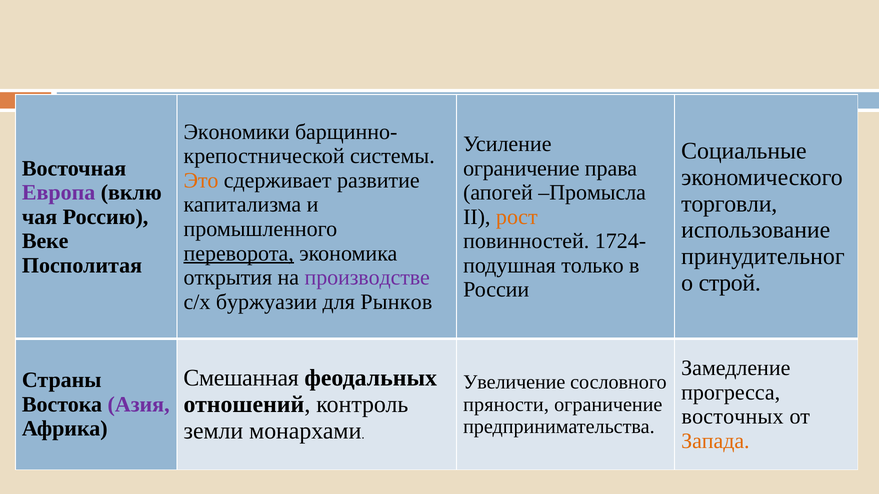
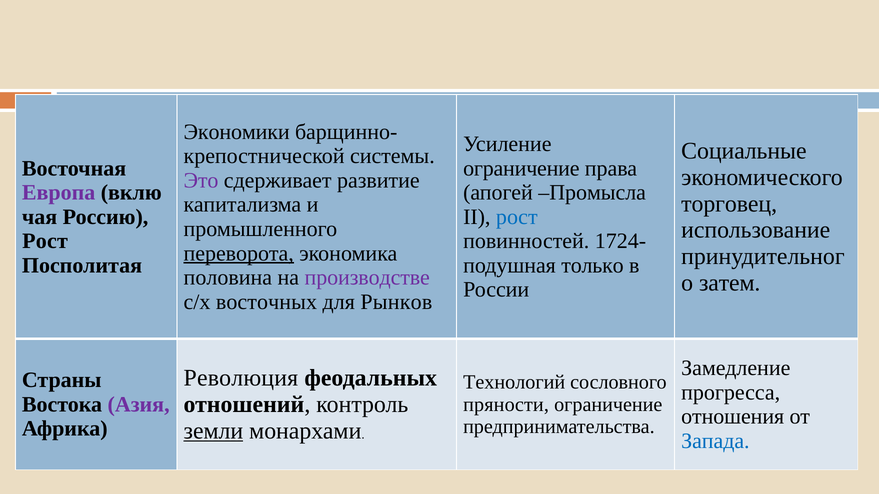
Это colour: orange -> purple (201, 181)
торговли: торговли -> торговец (729, 204)
рост colour: orange -> blue (517, 217)
Веке: Веке -> Рост (45, 241)
открытия: открытия -> половина (228, 278)
строй: строй -> затем (730, 283)
буржуазии: буржуазии -> восточных (266, 302)
Смешанная: Смешанная -> Революция (241, 378)
Увеличение: Увеличение -> Технологий (514, 382)
восточных: восточных -> отношения (733, 417)
земли underline: none -> present (213, 431)
Запада colour: orange -> blue (715, 441)
